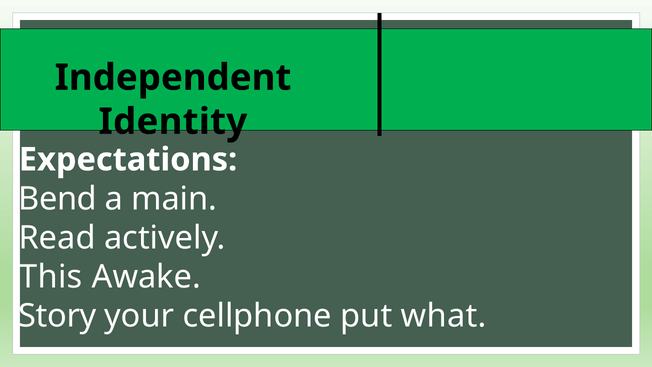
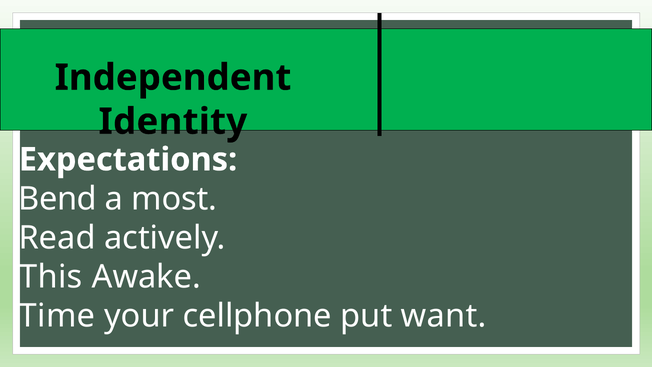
main: main -> most (174, 199)
Story: Story -> Time (57, 316)
what: what -> want (444, 316)
